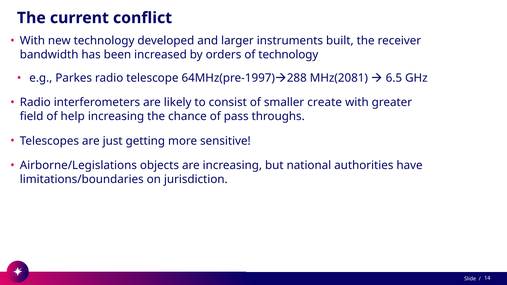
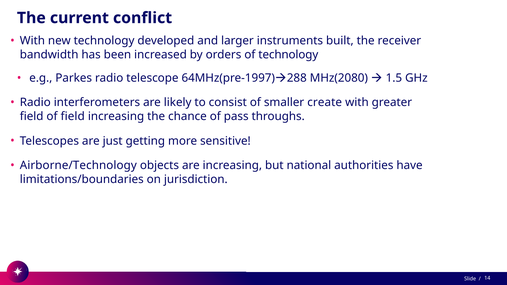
MHz(2081: MHz(2081 -> MHz(2080 (339, 78)
6.5: 6.5 -> 1.5 (394, 78)
of help: help -> field (73, 116)
Airborne/Legislations: Airborne/Legislations -> Airborne/Technology (78, 165)
